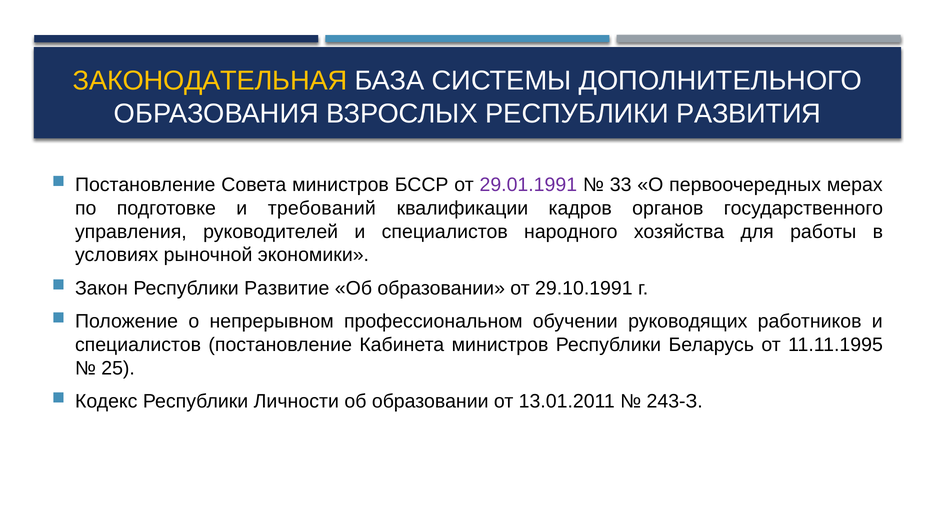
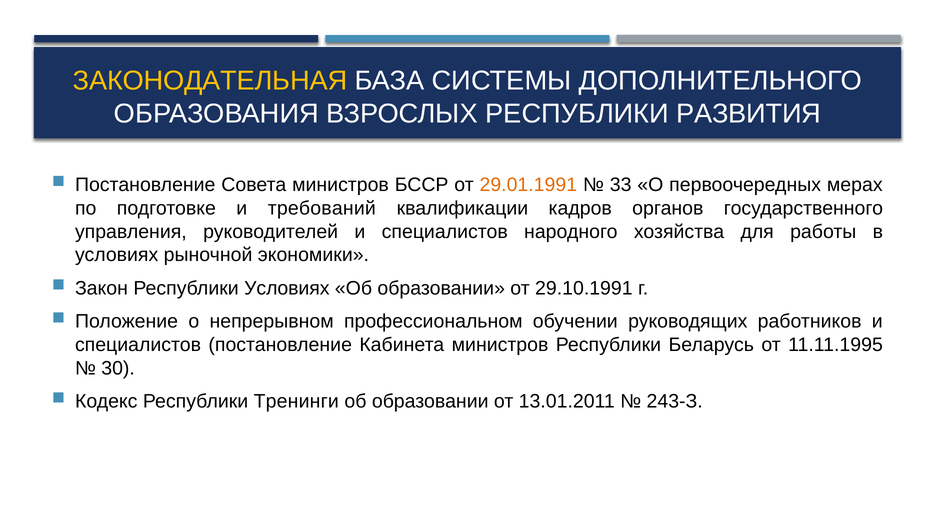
29.01.1991 colour: purple -> orange (528, 185)
Республики Развитие: Развитие -> Условиях (287, 288)
25: 25 -> 30 (118, 368)
Личности: Личности -> Тренинги (296, 401)
